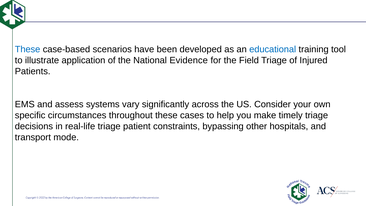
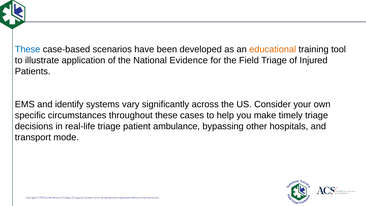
educational colour: blue -> orange (273, 49)
assess: assess -> identify (69, 104)
constraints: constraints -> ambulance (177, 126)
